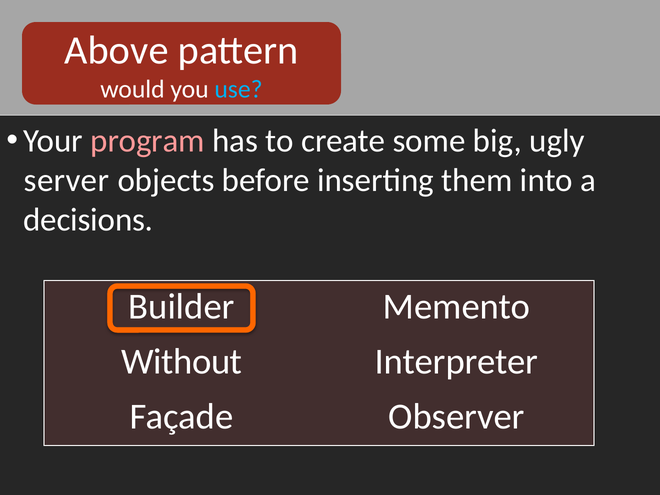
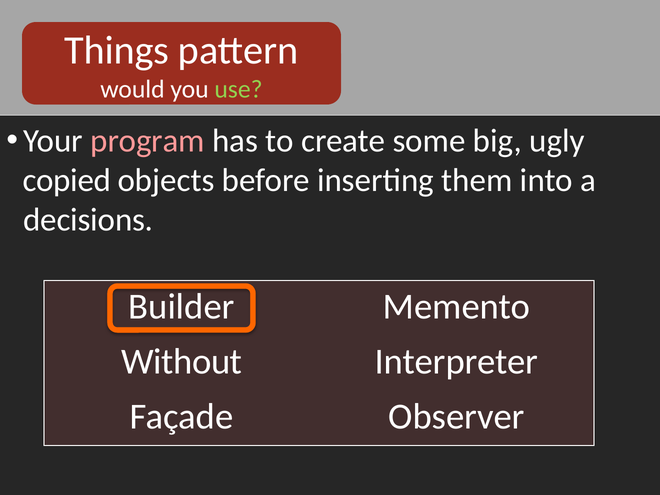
Above: Above -> Things (117, 51)
use colour: light blue -> light green (238, 89)
server: server -> copied (67, 180)
